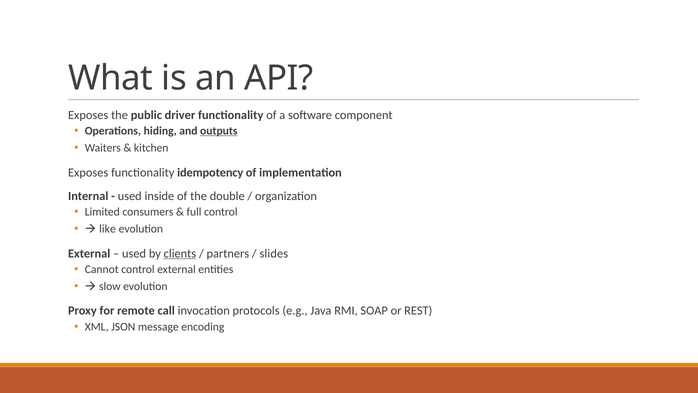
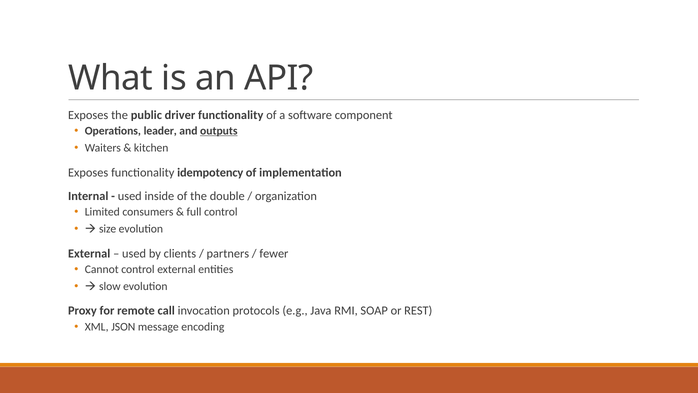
hiding: hiding -> leader (160, 131)
like: like -> size (108, 229)
clients underline: present -> none (180, 253)
slides: slides -> fewer (274, 253)
